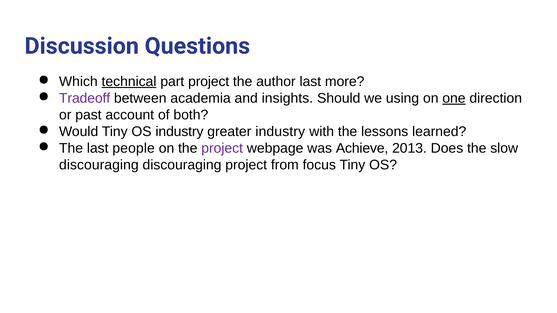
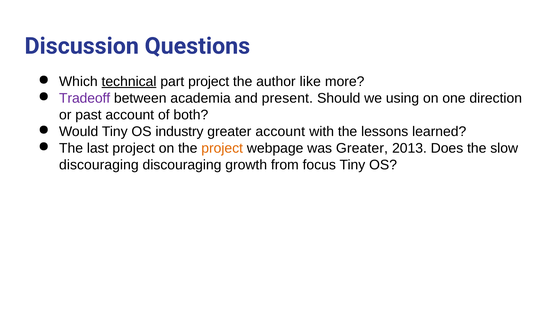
author last: last -> like (310, 82)
insights: insights -> present (287, 98)
one underline: present -> none (454, 98)
greater industry: industry -> account (280, 132)
last people: people -> project (134, 148)
project colour: purple -> orange (222, 148)
was Achieve: Achieve -> Greater (362, 148)
discouraging project: project -> growth (246, 165)
